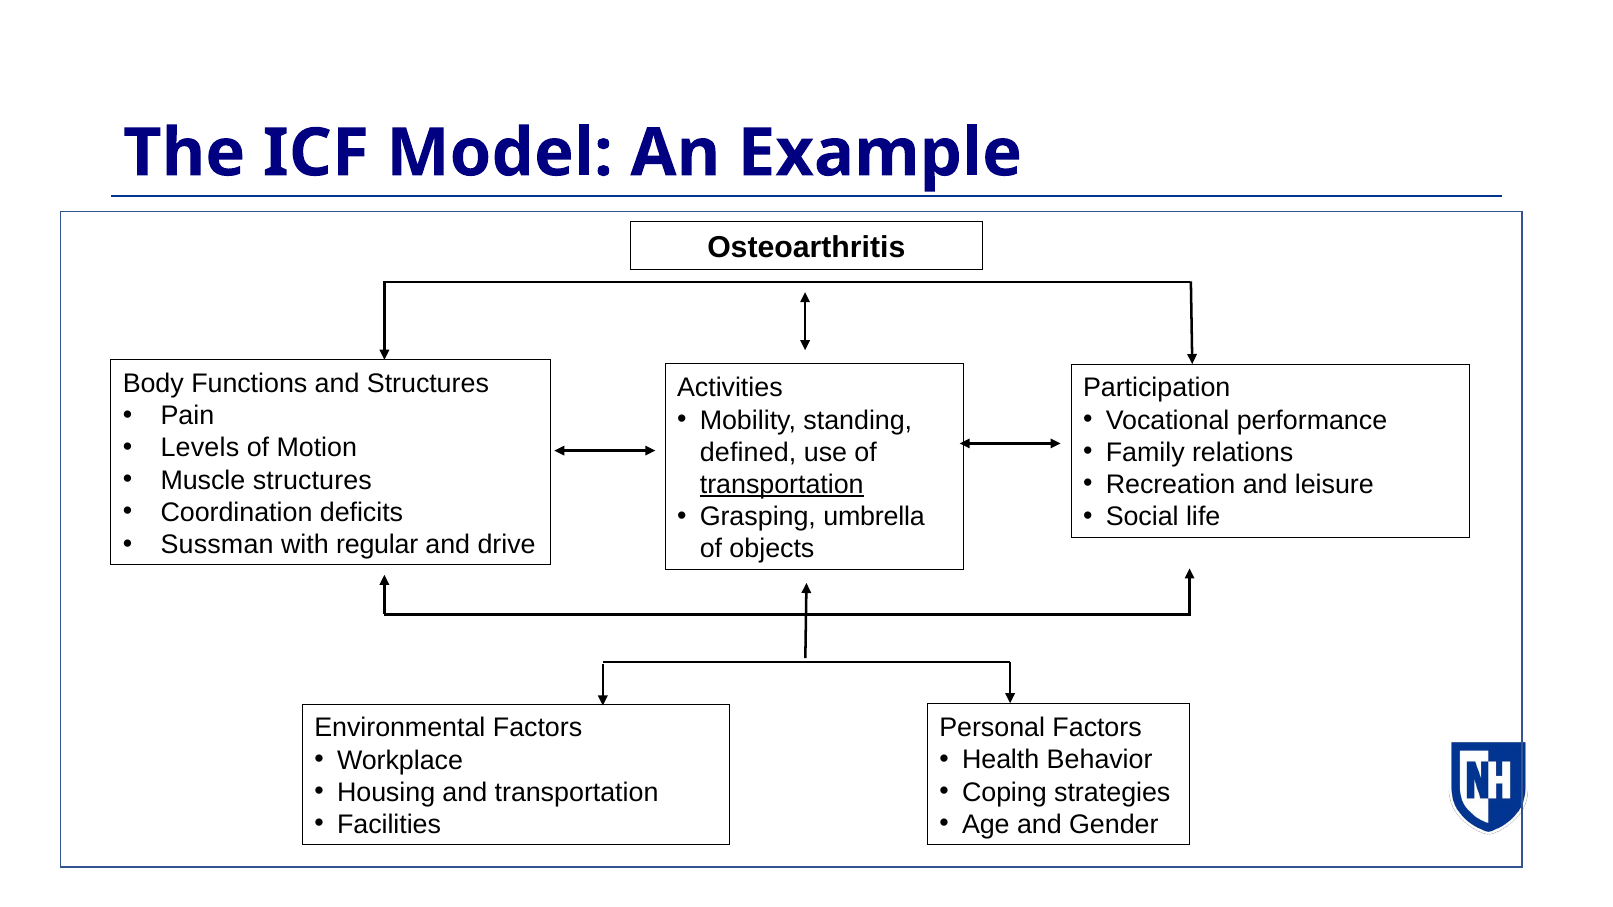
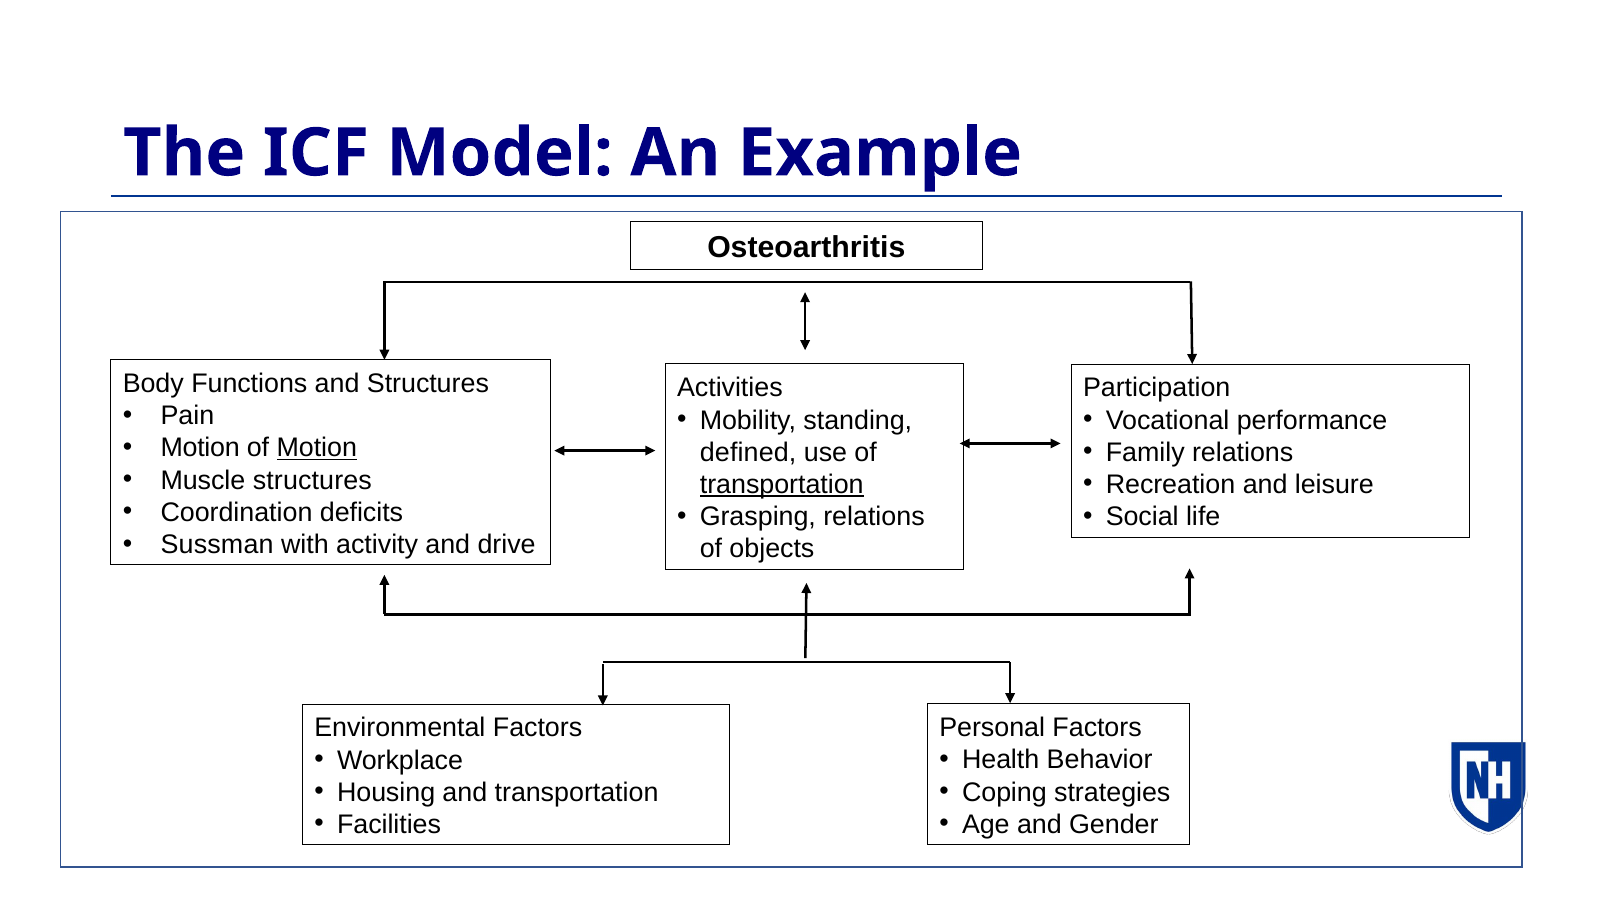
Levels: Levels -> Motion (200, 448)
Motion underline: none -> present (317, 448)
Grasping umbrella: umbrella -> relations (874, 517)
regular: regular -> activity (377, 545)
